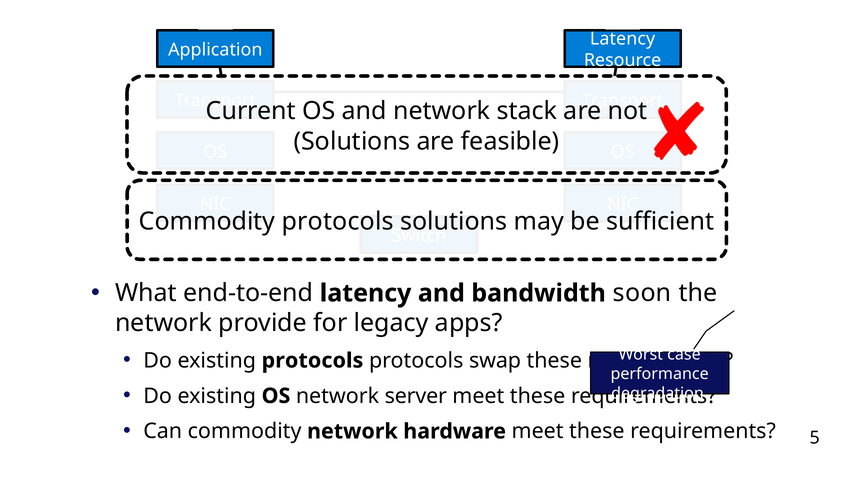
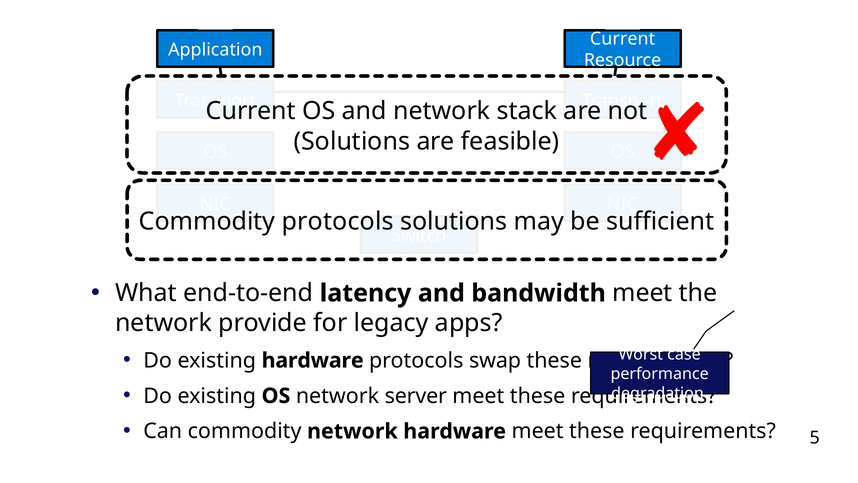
Latency: Latency -> Current (623, 39)
bandwidth soon: soon -> meet (642, 293)
existing protocols: protocols -> hardware (313, 360)
